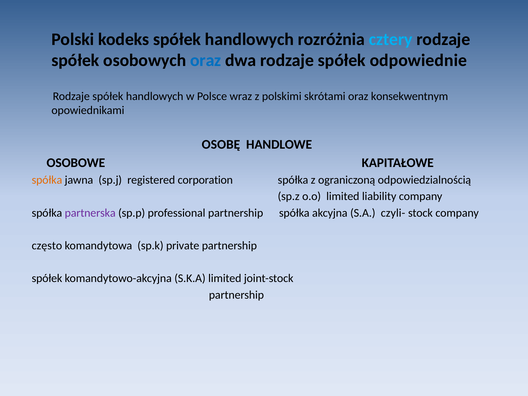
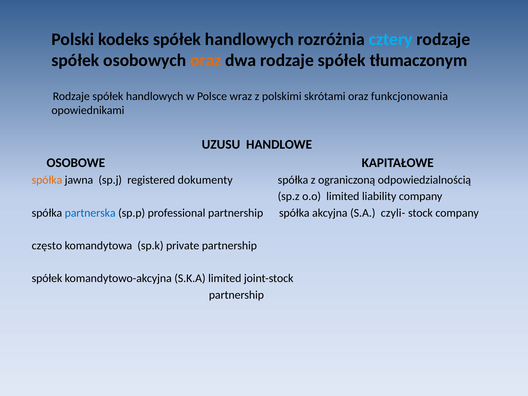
oraz colour: blue -> orange (206, 60)
odpowiednie: odpowiednie -> tłumaczonym (419, 60)
konsekwentnym: konsekwentnym -> funkcjonowania (409, 96)
OSOBĘ: OSOBĘ -> UZUSU (221, 144)
corporation: corporation -> dokumenty (205, 180)
partnerska colour: purple -> blue (90, 213)
